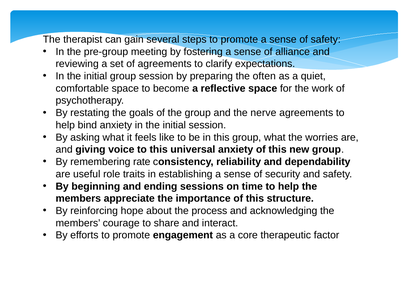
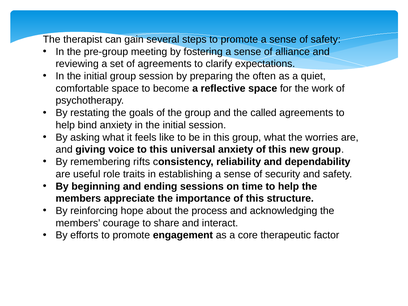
nerve: nerve -> called (264, 113)
rate: rate -> rifts (142, 162)
